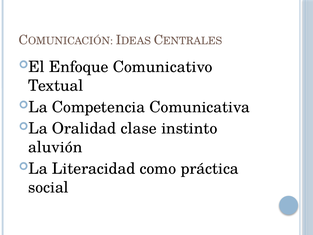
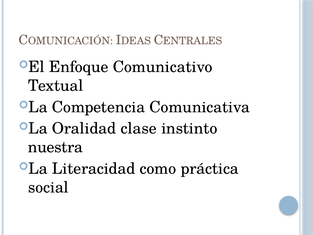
aluvión: aluvión -> nuestra (55, 147)
